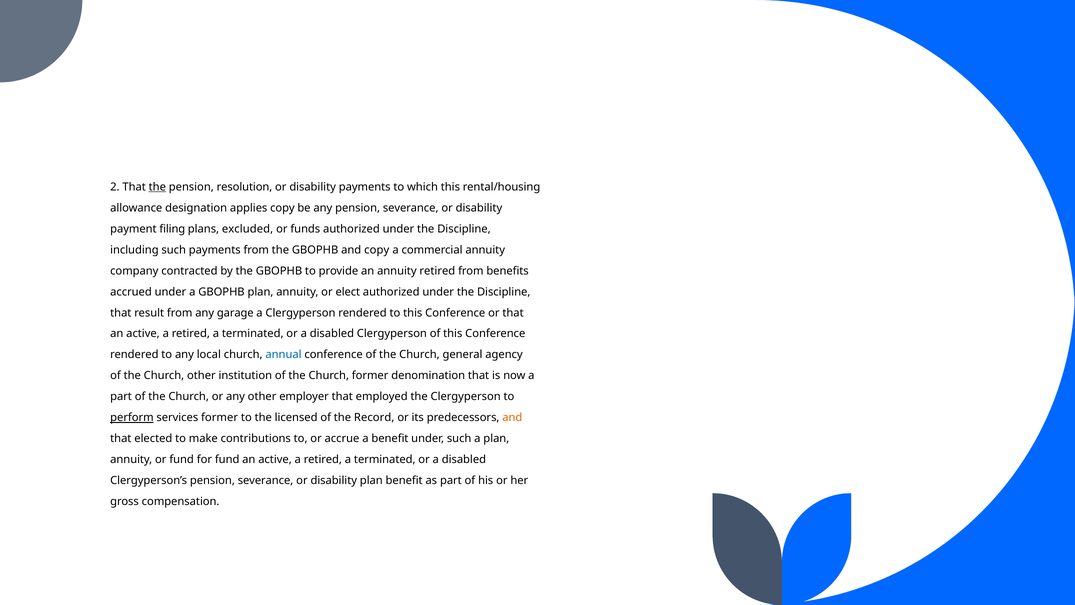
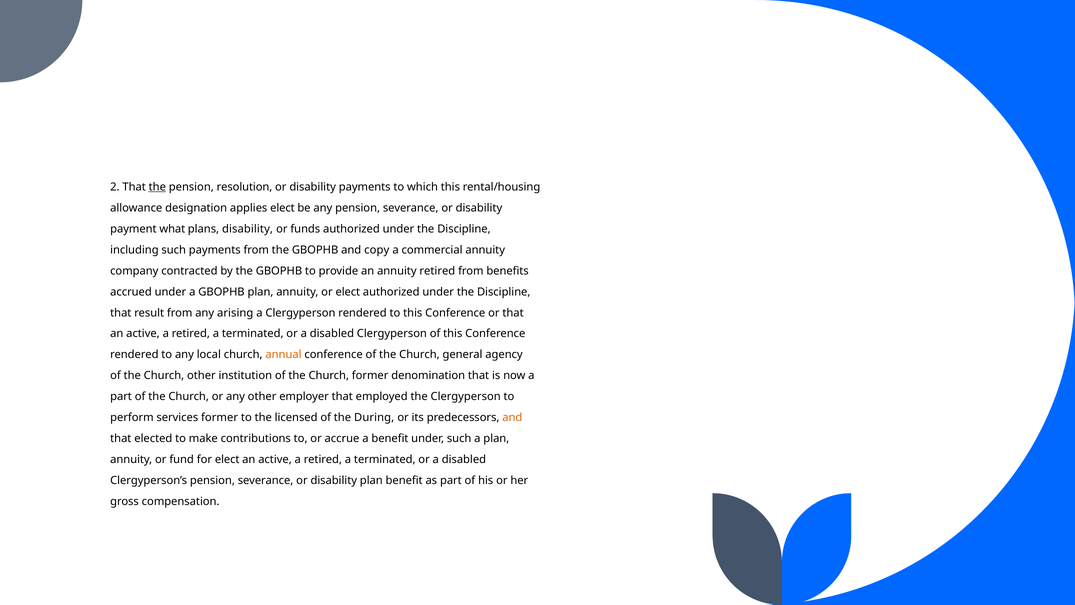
applies copy: copy -> elect (282, 208)
filing: filing -> what (172, 229)
plans excluded: excluded -> disability (248, 229)
garage: garage -> arising (235, 313)
annual colour: blue -> orange (284, 355)
perform underline: present -> none (132, 417)
Record: Record -> During (374, 417)
for fund: fund -> elect (227, 459)
